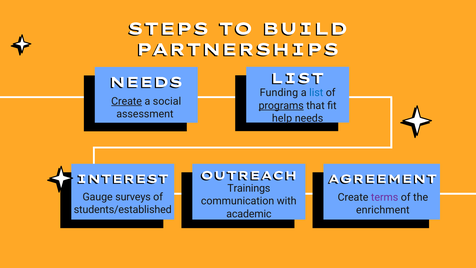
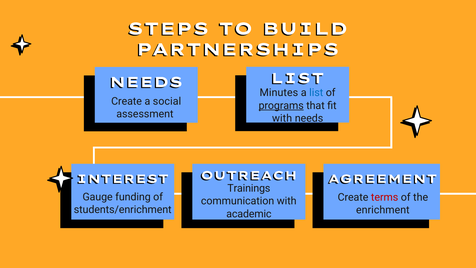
Funding: Funding -> Minutes (279, 93)
Create underline: present -> none (127, 101)
help: help -> with (282, 118)
surveys: surveys -> funding (133, 197)
terms colour: purple -> red (385, 197)
students/established: students/established -> students/enrichment (123, 210)
